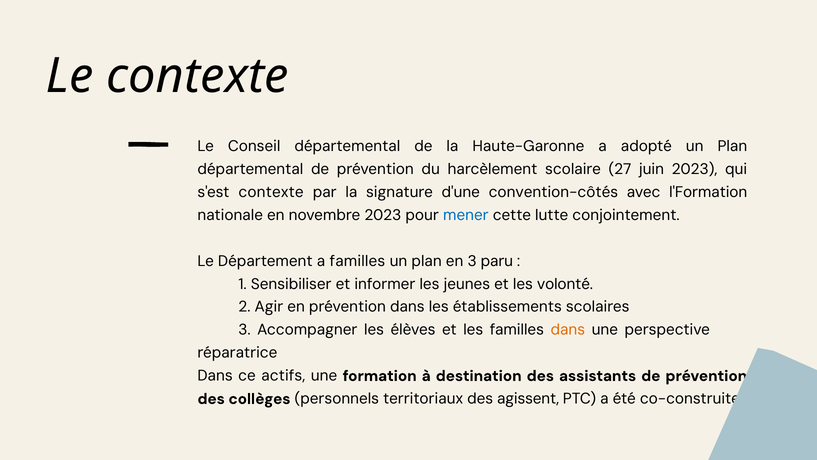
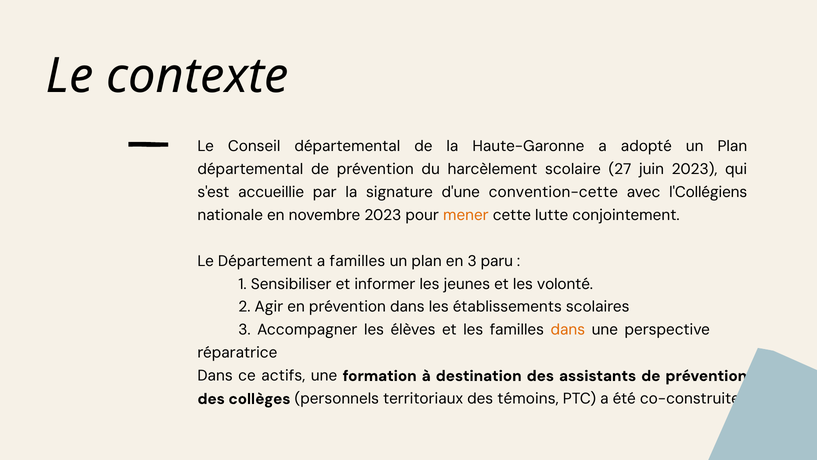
s'est contexte: contexte -> accueillie (271, 192)
convention-côtés: convention-côtés -> convention-cette (553, 192)
l'Formation: l'Formation -> l'Collégiens (708, 192)
mener colour: blue -> orange (466, 215)
agissent: agissent -> témoins (528, 399)
